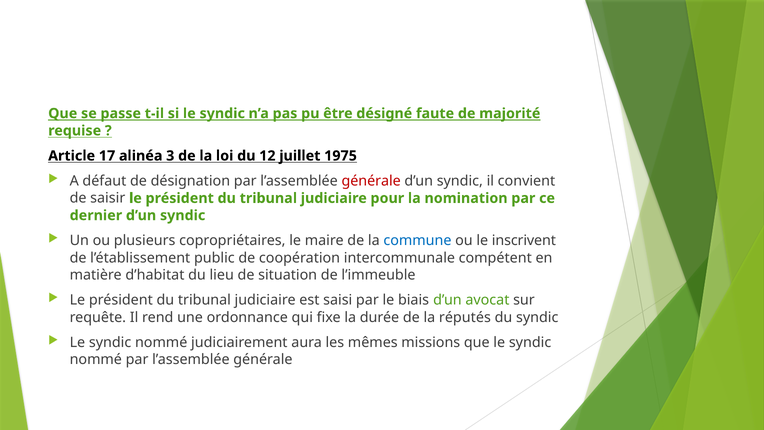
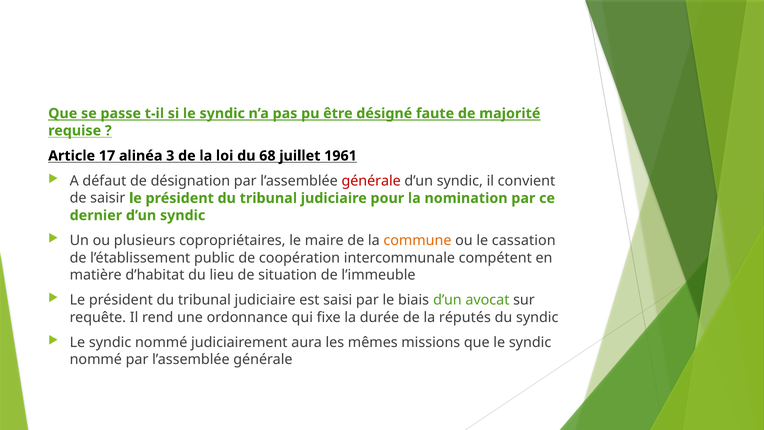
12: 12 -> 68 (267, 156)
1975: 1975 -> 1961 (341, 156)
commune colour: blue -> orange (417, 240)
inscrivent: inscrivent -> cassation (524, 240)
